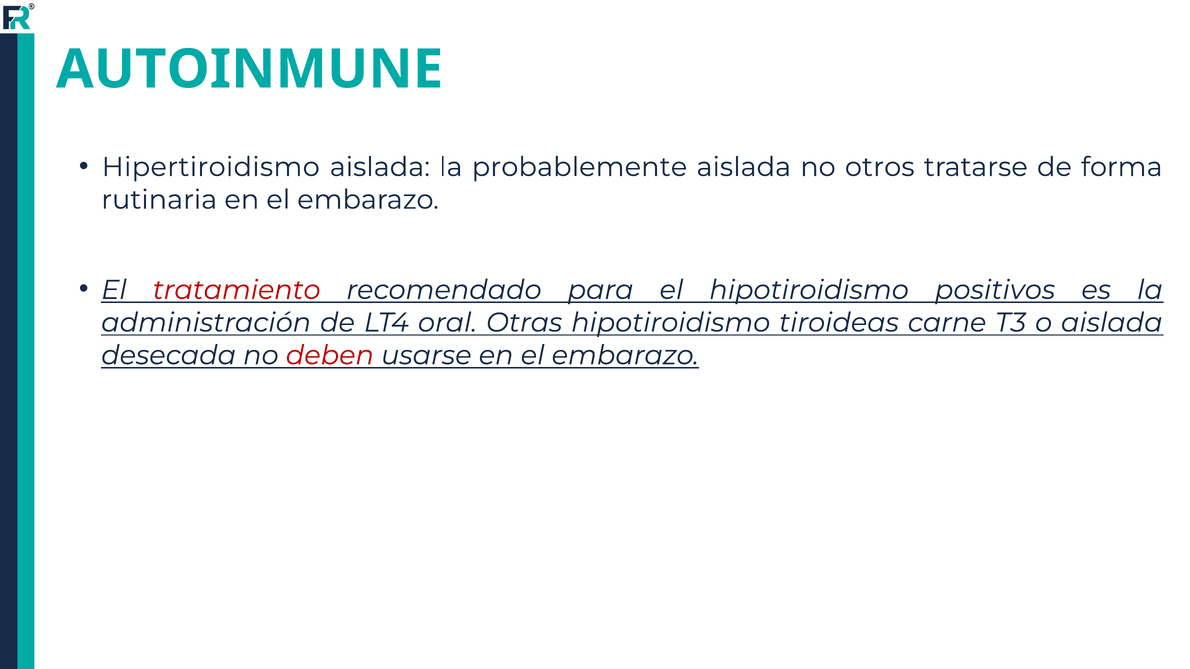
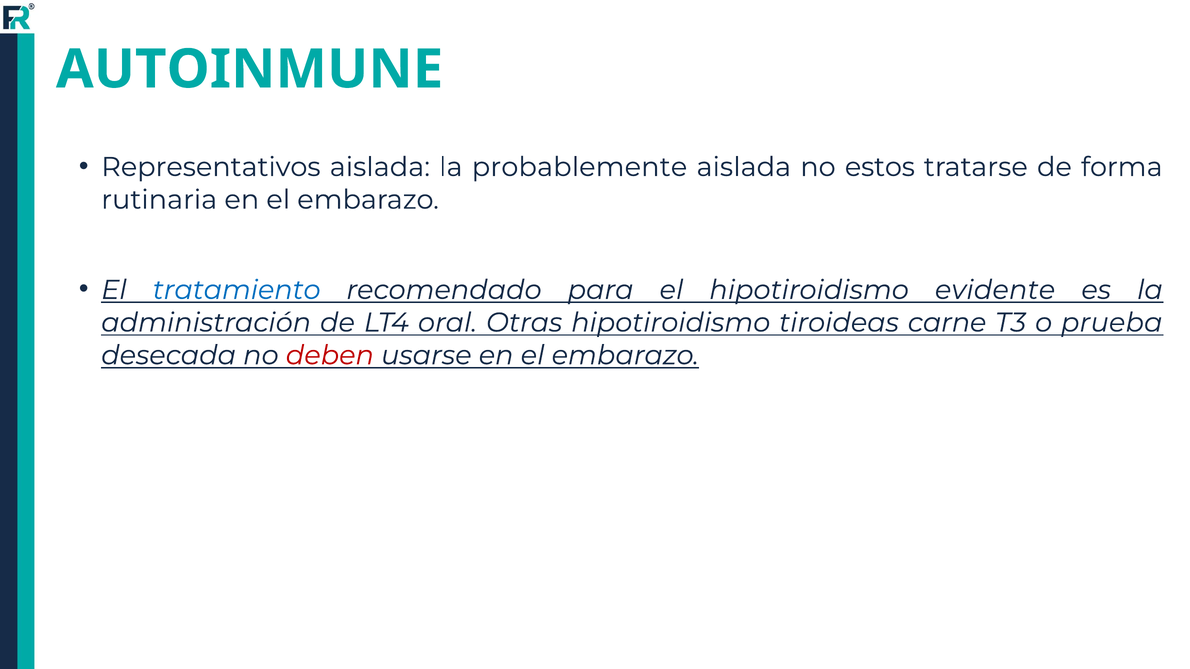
Hipertiroidismo: Hipertiroidismo -> Representativos (211, 167)
otros: otros -> estos (880, 167)
tratamiento colour: red -> blue (237, 290)
positivos: positivos -> evidente (995, 290)
o aislada: aislada -> prueba (1112, 323)
